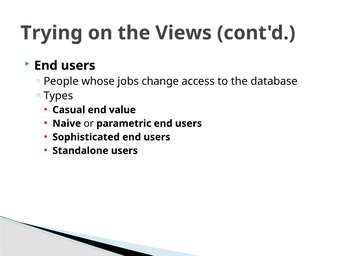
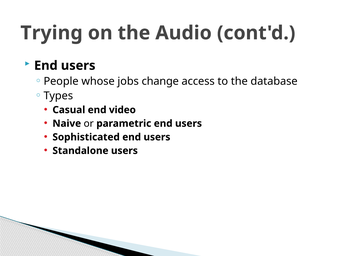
Views: Views -> Audio (184, 33)
value: value -> video (122, 110)
